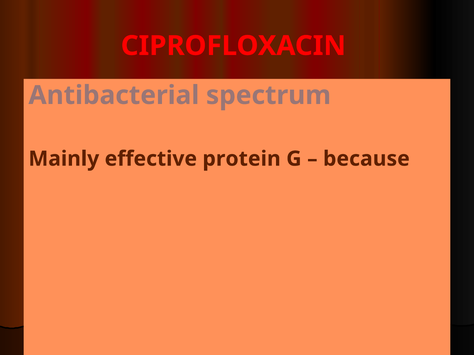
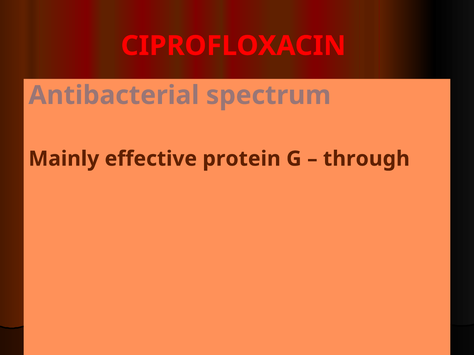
because: because -> through (366, 159)
